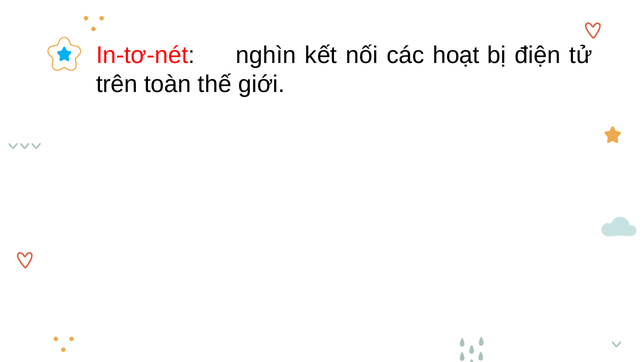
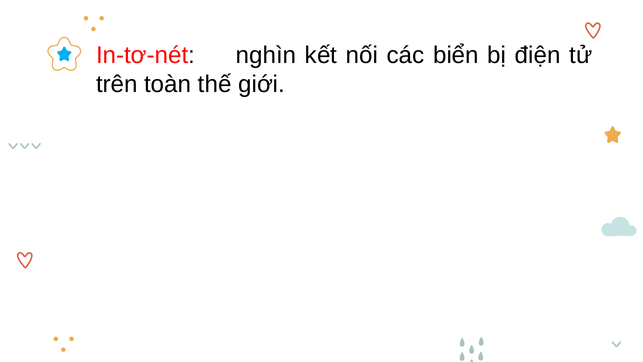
hoạt: hoạt -> biển (456, 55)
